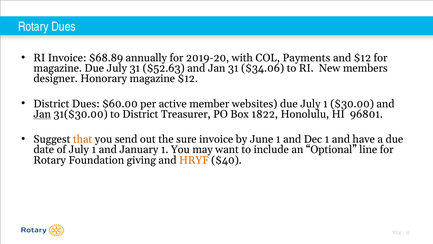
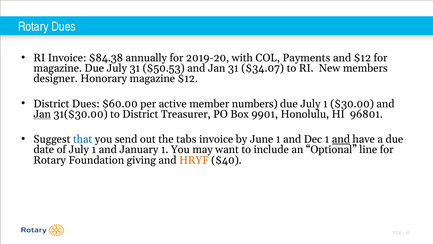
$68.89: $68.89 -> $84.38 (106, 58)
$52.63: $52.63 -> $50.53 (164, 68)
$34.06: $34.06 -> $34.07 (263, 68)
websites: websites -> numbers (255, 104)
1822: 1822 -> 9901 (265, 114)
that colour: orange -> blue (83, 139)
sure: sure -> tabs (186, 139)
and underline: none -> present (341, 139)
